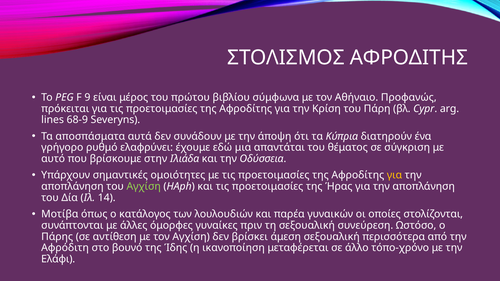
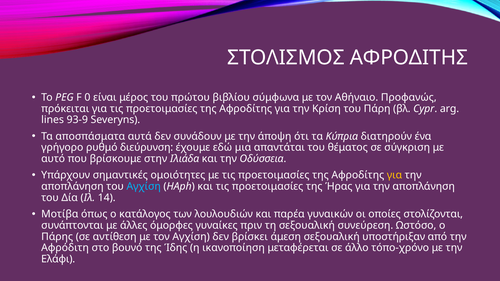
9: 9 -> 0 (87, 97)
68-9: 68-9 -> 93-9 (77, 120)
ελαφρύνει: ελαφρύνει -> διεύρυνση (147, 148)
Αγχίση colour: light green -> light blue (144, 187)
περισσότερα: περισσότερα -> υποστήριξαν (394, 237)
